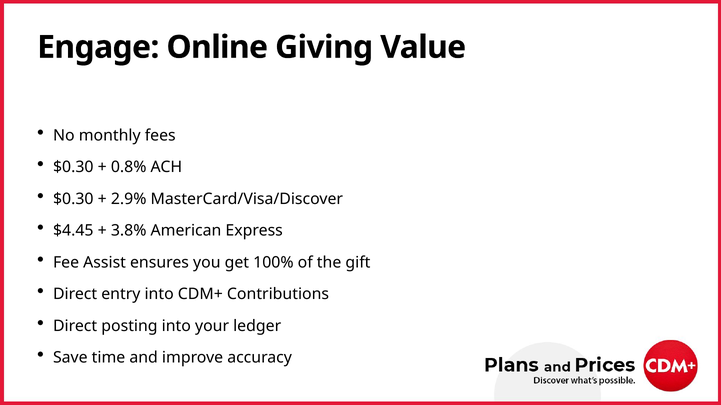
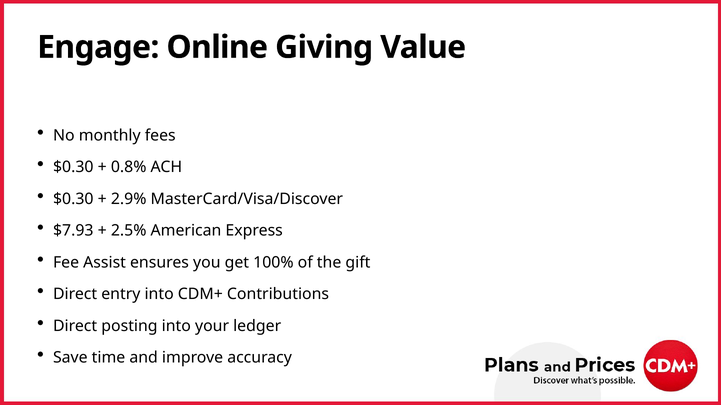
$4.45: $4.45 -> $7.93 (73, 231)
3.8%: 3.8% -> 2.5% (129, 231)
